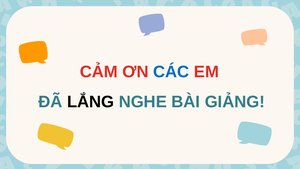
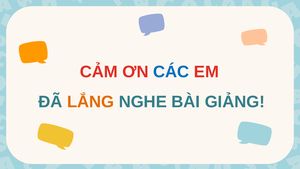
LẮNG colour: black -> orange (91, 102)
